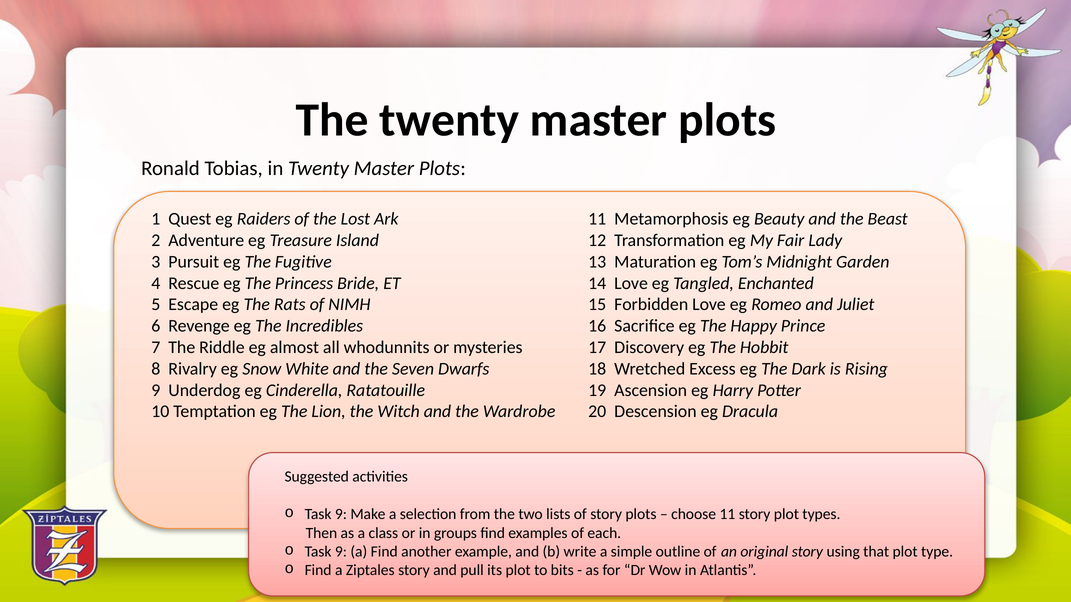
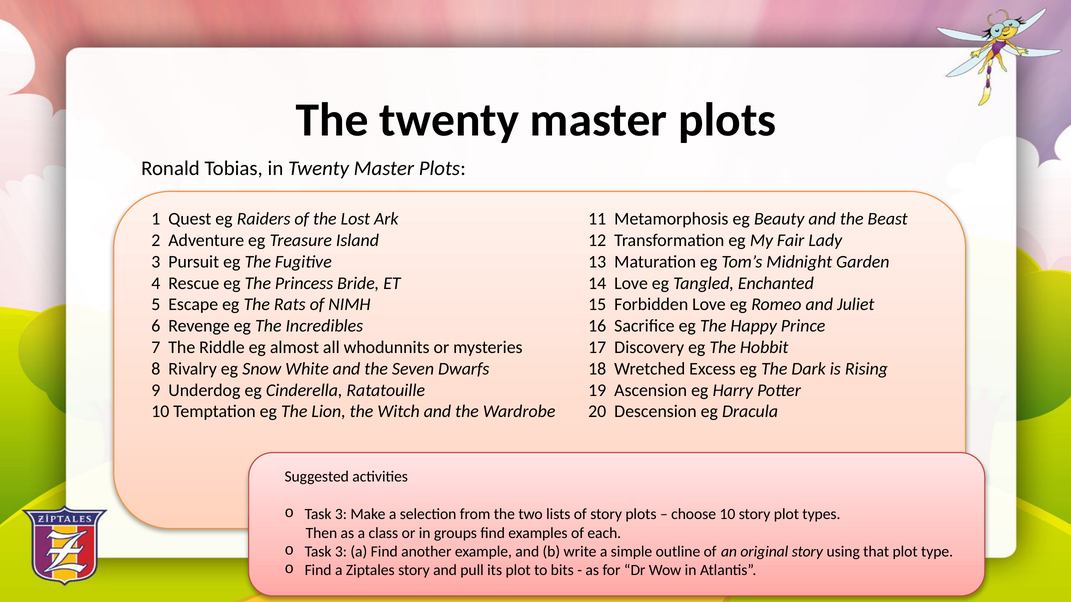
9: 9 -> 3 (341, 515)
choose 11: 11 -> 10 (727, 515)
9: 9 -> 3 (341, 552)
